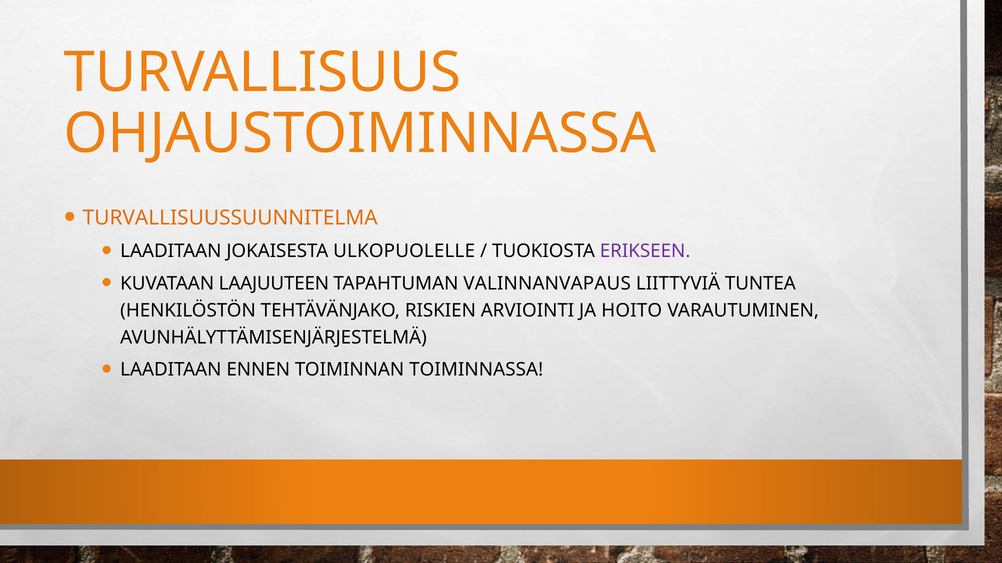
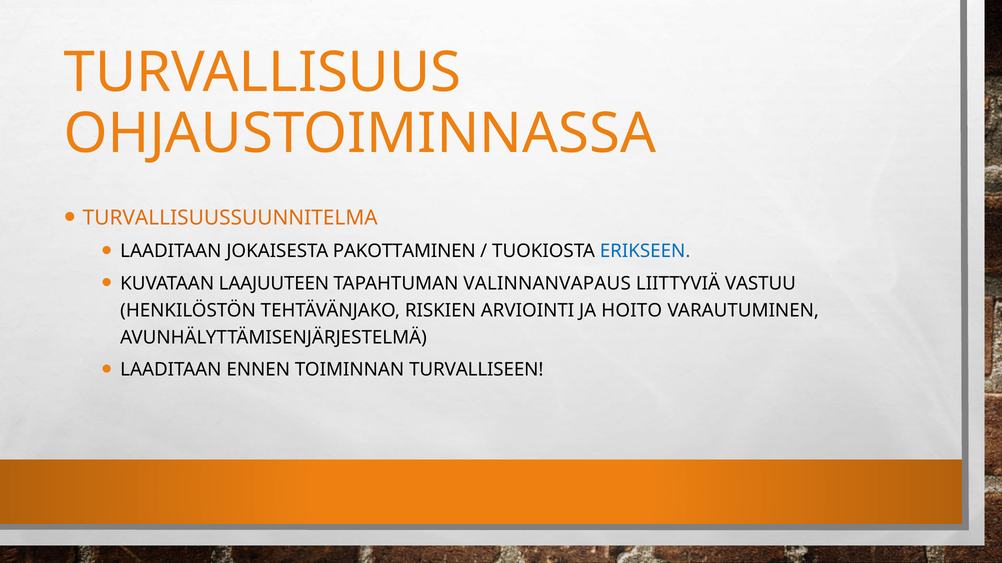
ULKOPUOLELLE: ULKOPUOLELLE -> PAKOTTAMINEN (404, 251)
ERIKSEEN colour: purple -> blue (645, 251)
TUNTEA: TUNTEA -> VASTUU (760, 284)
TOIMINNASSA: TOIMINNASSA -> TURVALLISEEN (476, 370)
